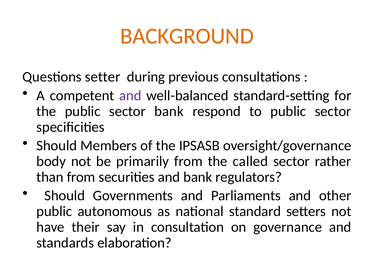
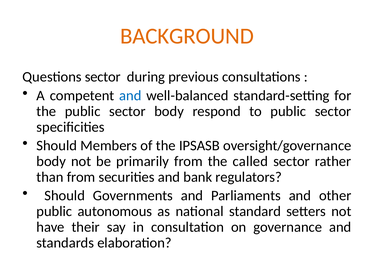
Questions setter: setter -> sector (103, 77)
and colour: purple -> blue (130, 96)
sector bank: bank -> body (169, 111)
